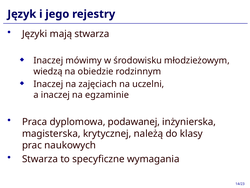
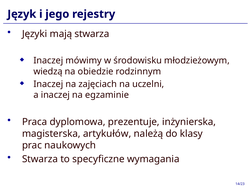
podawanej: podawanej -> prezentuje (134, 122)
krytycznej: krytycznej -> artykułów (107, 133)
